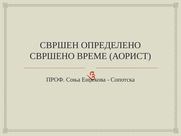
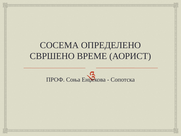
СВРШЕН: СВРШЕН -> СОСЕМА (59, 45)
